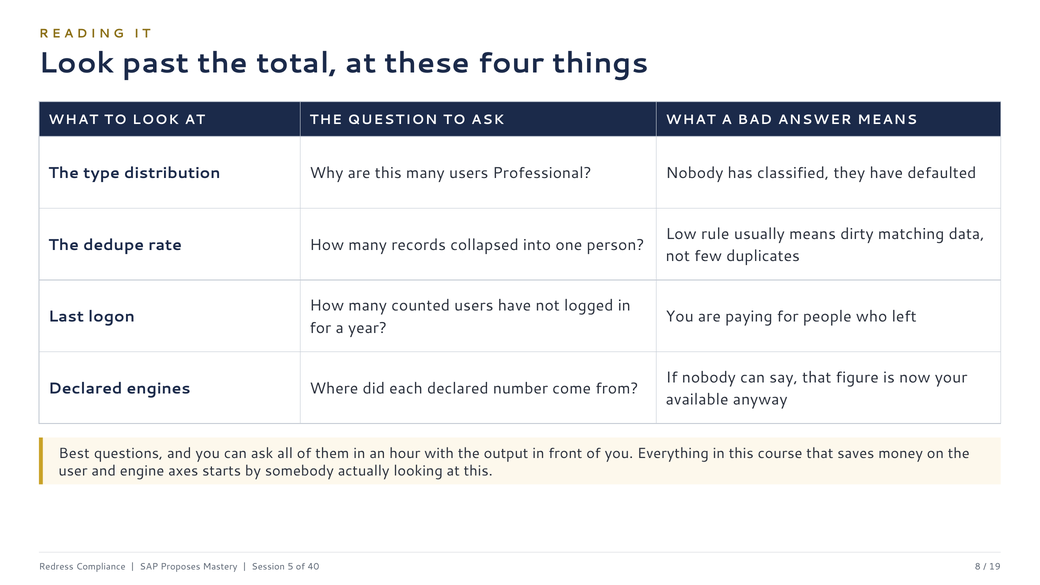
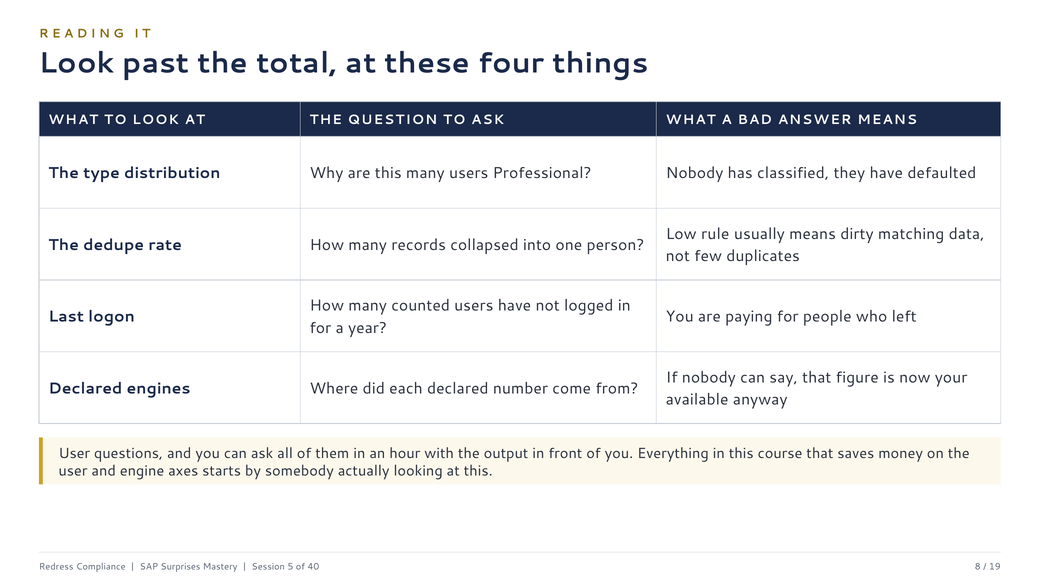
Best: Best -> User (74, 453)
Proposes: Proposes -> Surprises (180, 567)
